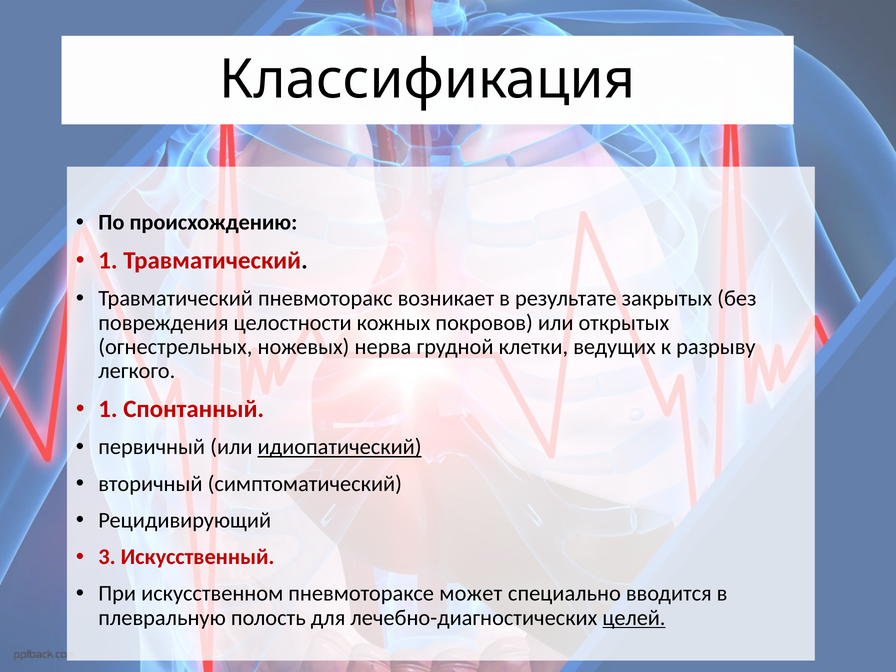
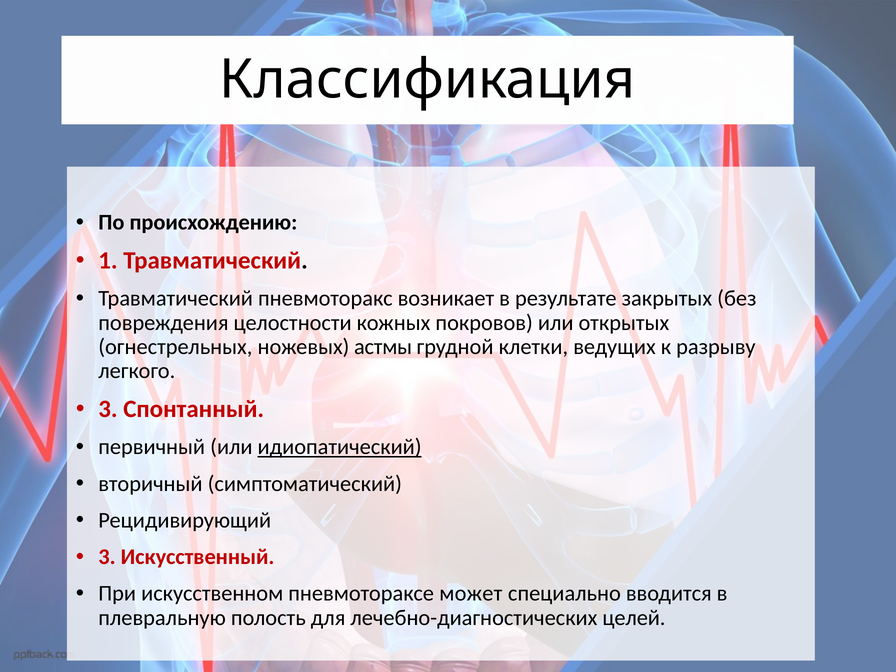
нерва: нерва -> астмы (383, 347)
1: 1 -> 3 (108, 409)
целей underline: present -> none (634, 618)
